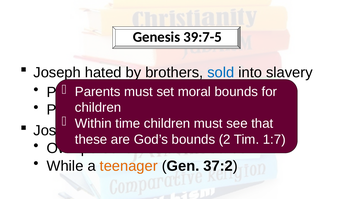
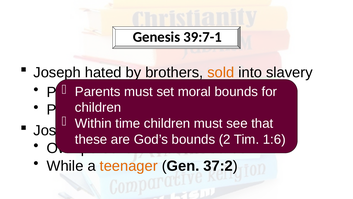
39:7-5: 39:7-5 -> 39:7-1 (203, 37)
sold colour: blue -> orange (221, 72)
1:7: 1:7 -> 1:6 (274, 139)
